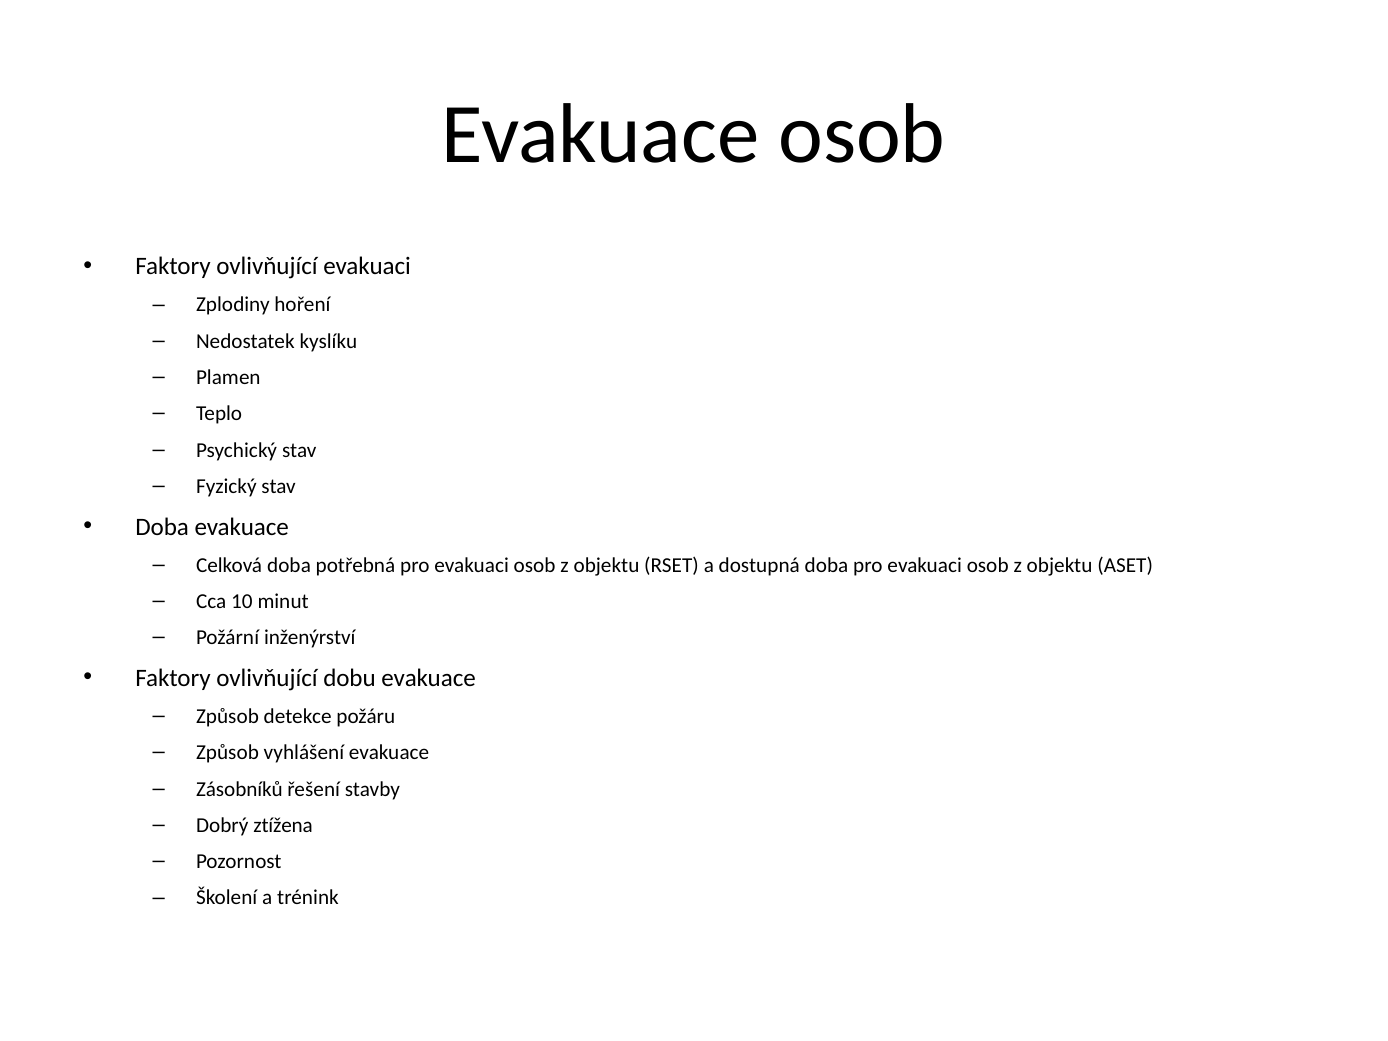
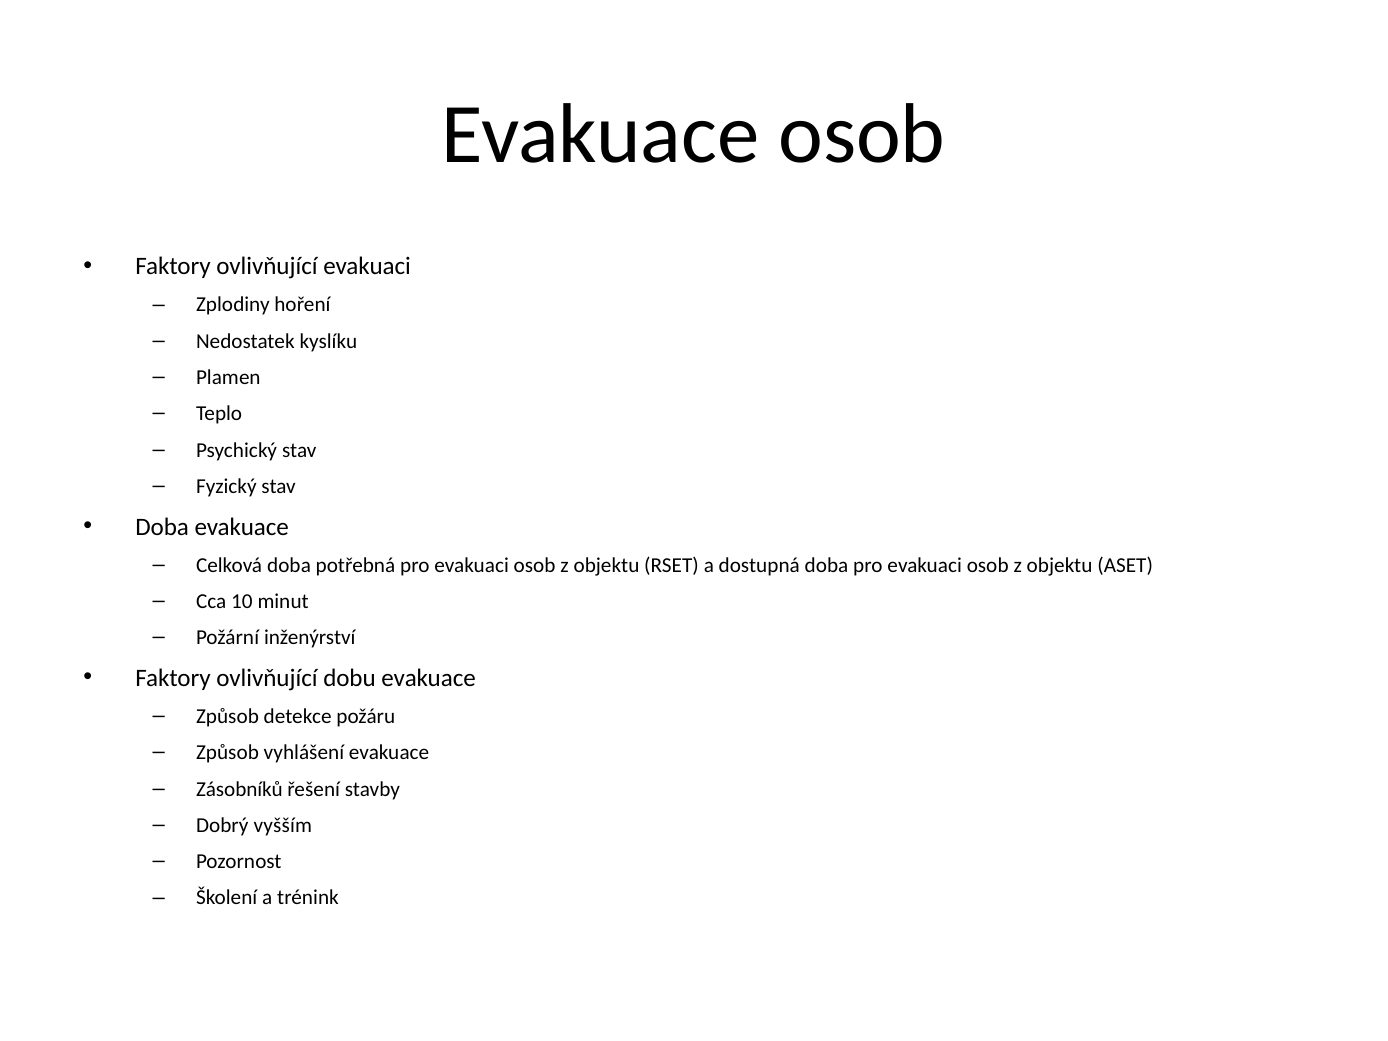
ztížena: ztížena -> vyšším (283, 825)
